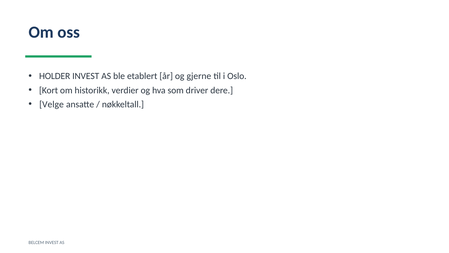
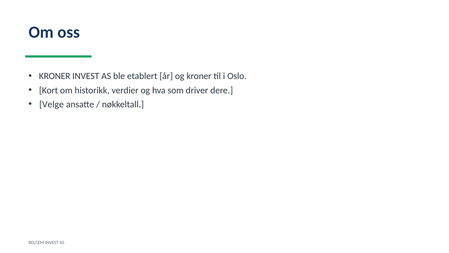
HOLDER: HOLDER -> KRONER (55, 76)
og gjerne: gjerne -> kroner (199, 76)
